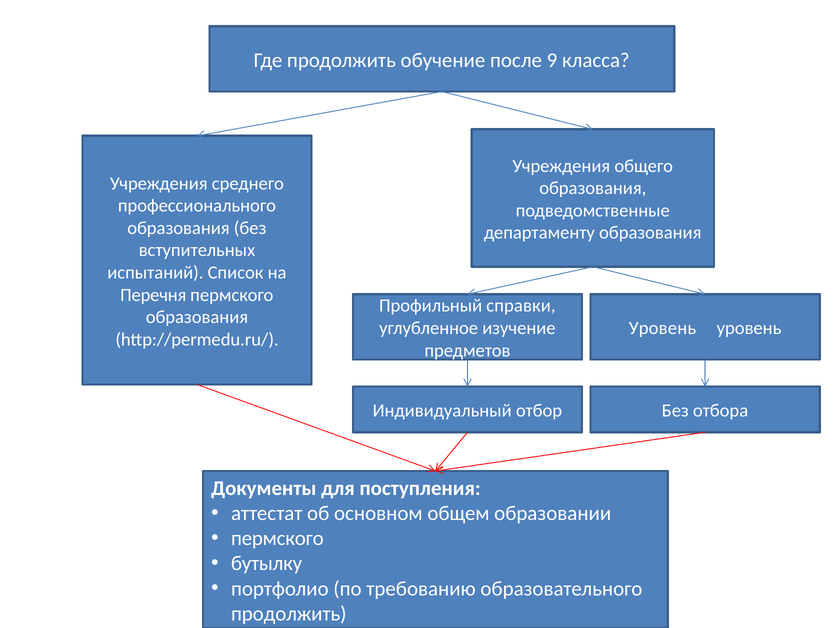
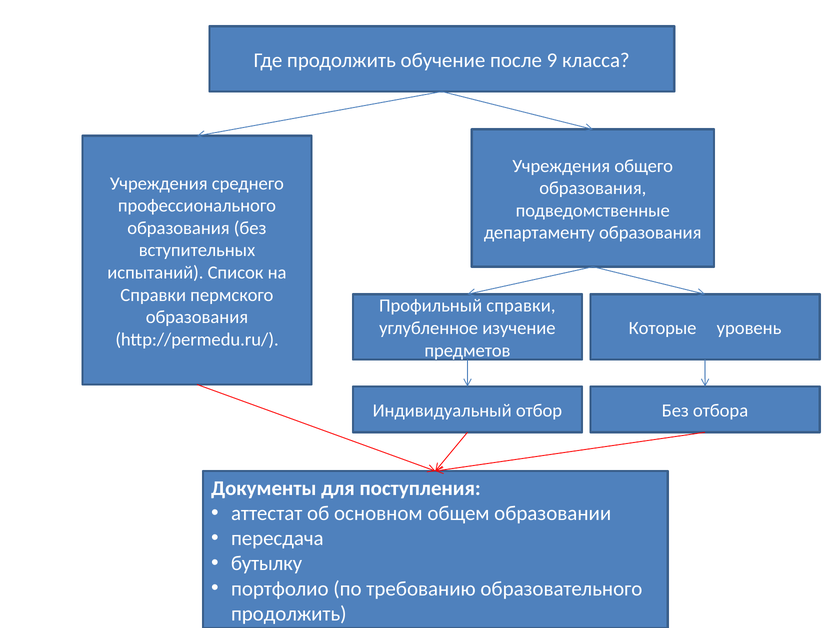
Перечня: Перечня -> Справки (153, 295)
Уровень: Уровень -> Которые (663, 328)
пермского: пермского -> пересдача (277, 539)
